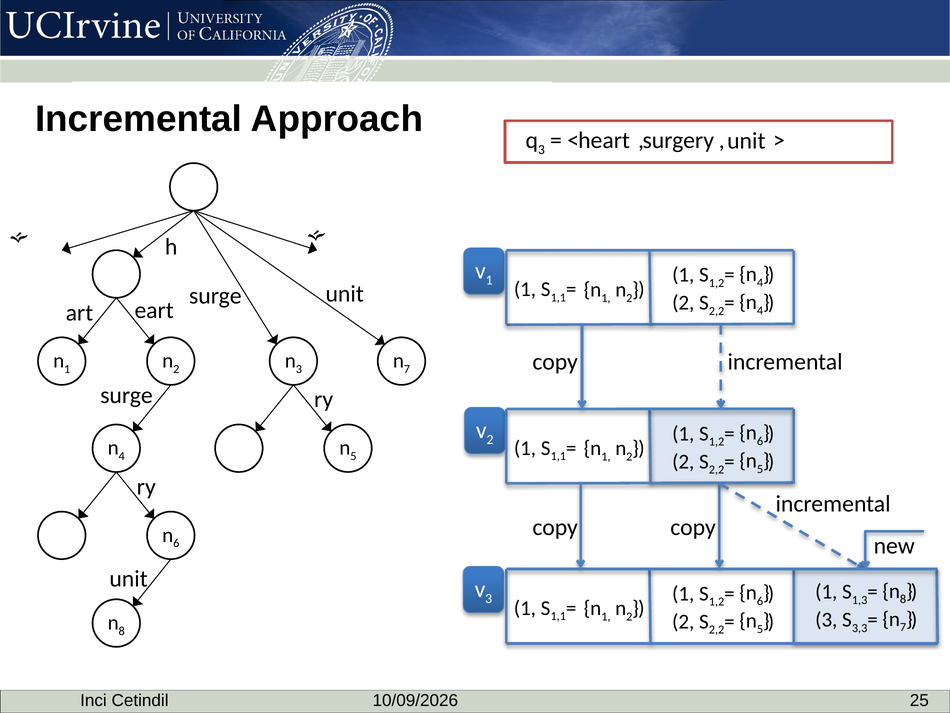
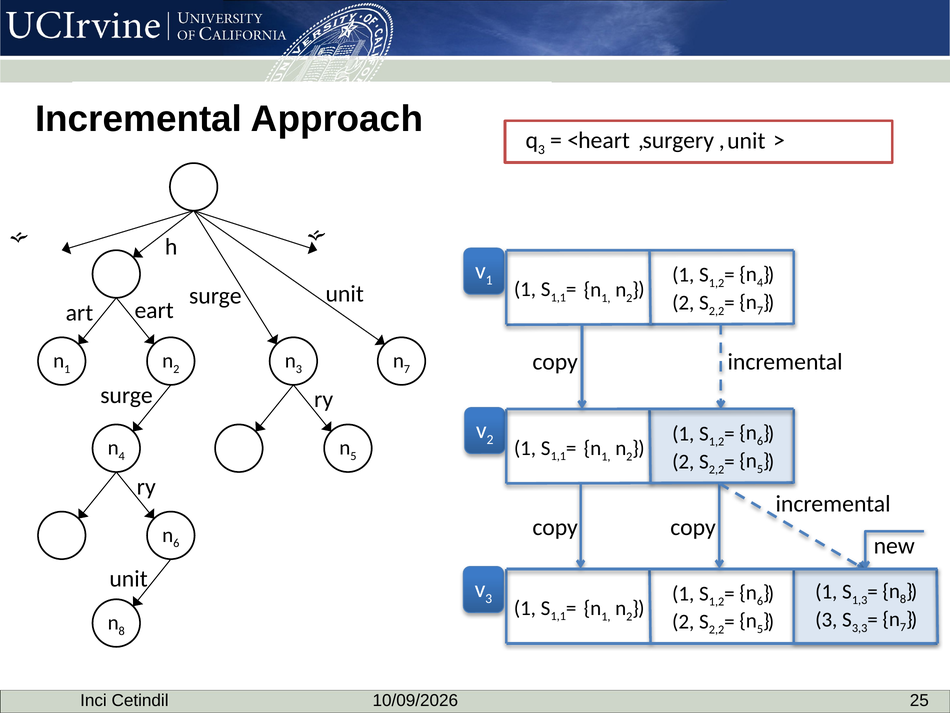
4: 4 -> 7 (760, 310)
